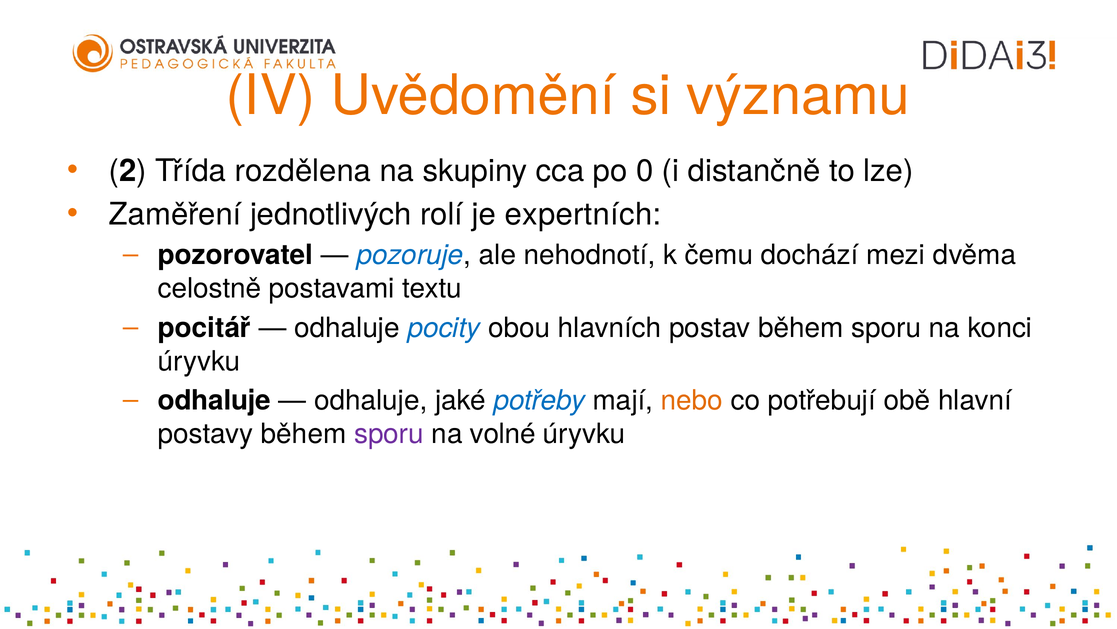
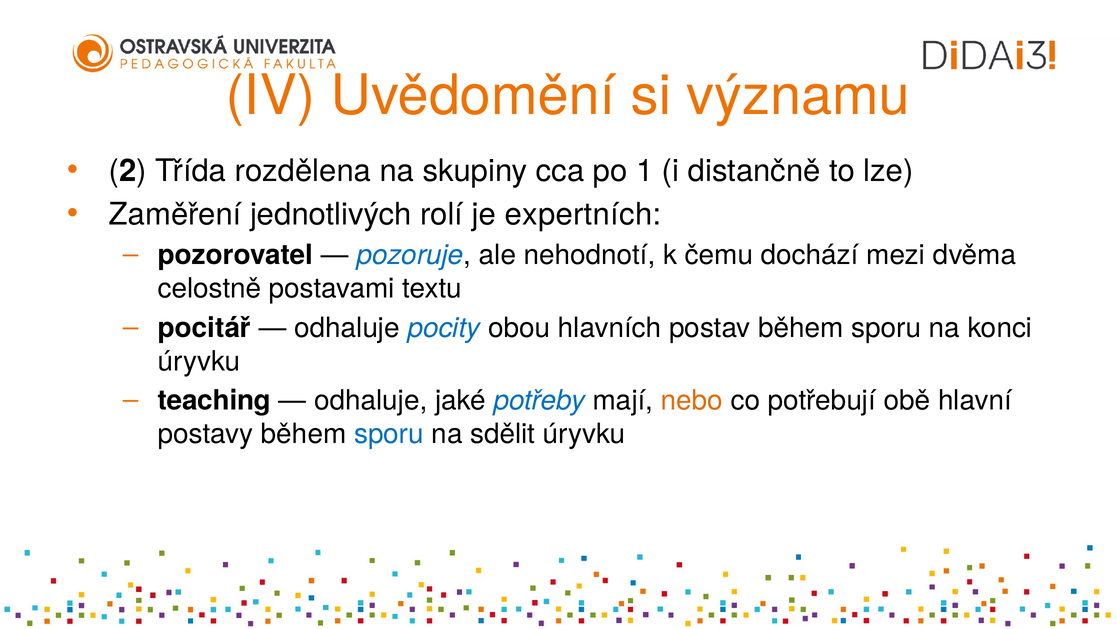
0: 0 -> 1 (645, 171)
odhaluje: odhaluje -> teaching (214, 400)
sporu colour: purple -> blue (389, 434)
volné: volné -> sdělit (503, 434)
